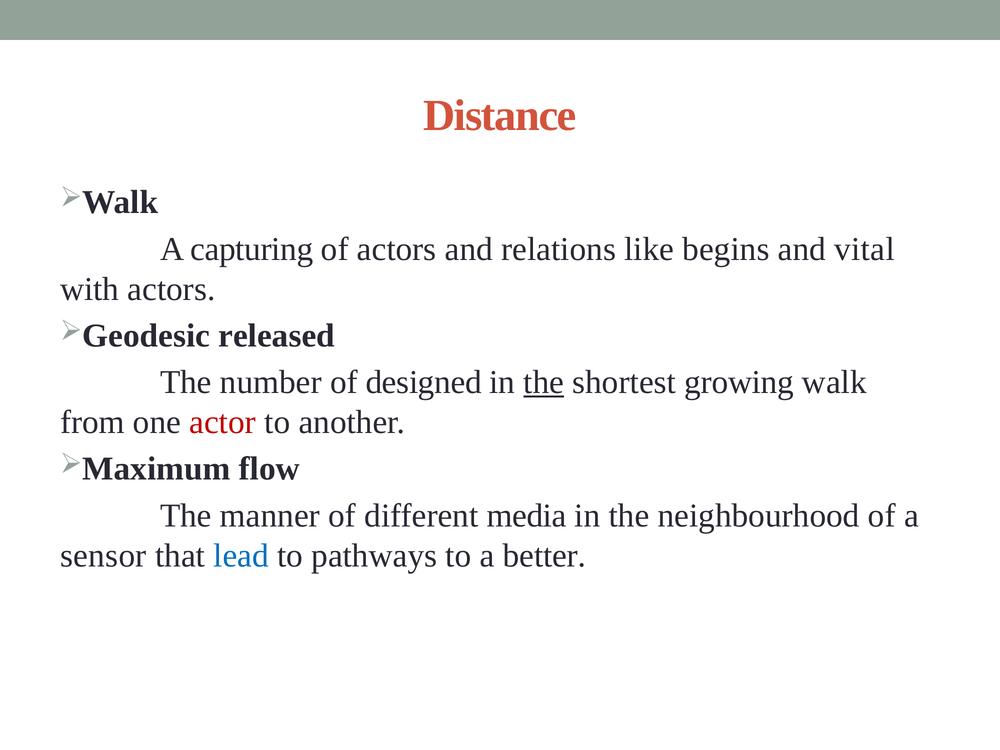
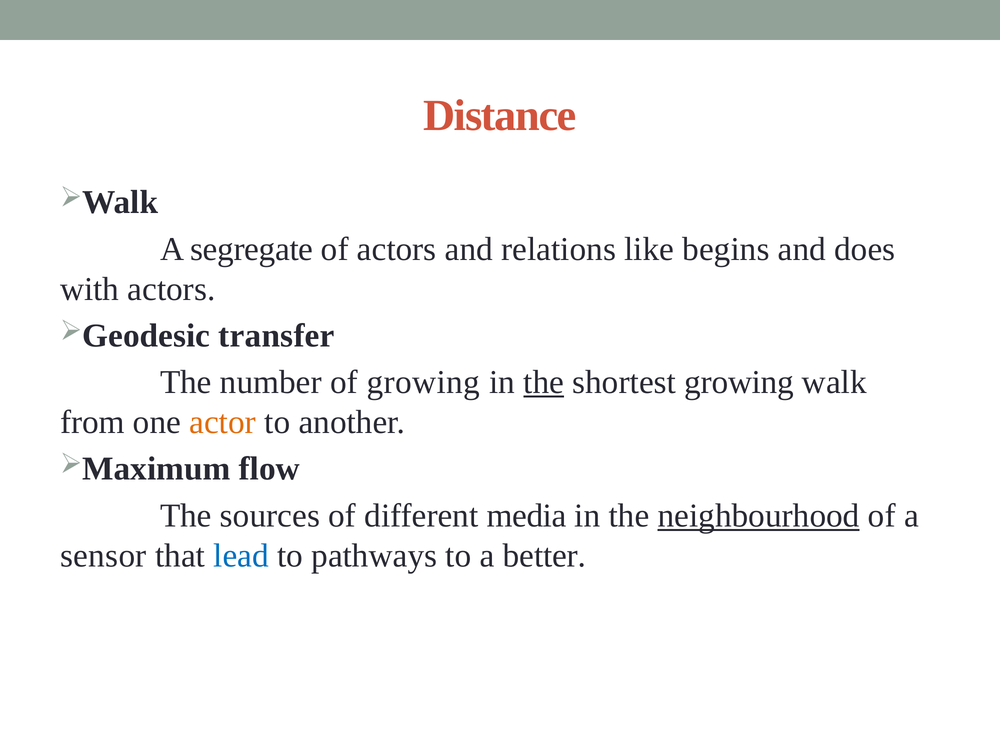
capturing: capturing -> segregate (252, 249)
vital: vital -> does (865, 249)
released: released -> transfer (277, 336)
of designed: designed -> growing (423, 382)
actor colour: red -> orange (223, 422)
manner: manner -> sources (270, 516)
neighbourhood underline: none -> present (759, 516)
